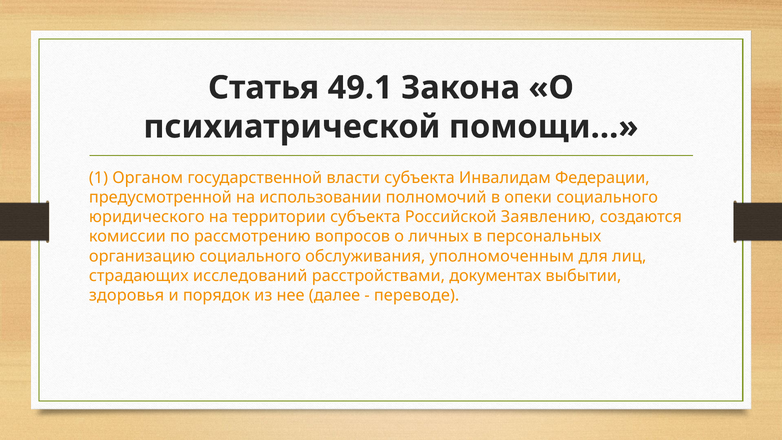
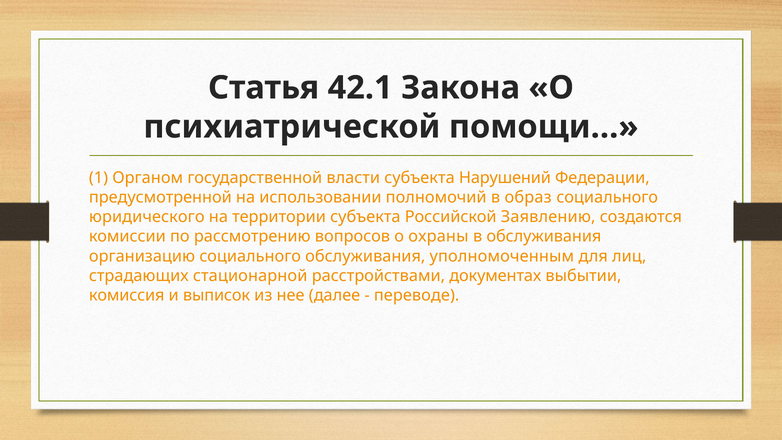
49.1: 49.1 -> 42.1 (360, 88)
Инвалидам: Инвалидам -> Нарушений (505, 178)
опеки: опеки -> образ (528, 197)
личных: личных -> охраны (438, 237)
в персональных: персональных -> обслуживания (544, 237)
исследований: исследований -> стационарной (250, 276)
здоровья: здоровья -> комиссия (127, 295)
порядок: порядок -> выписок (217, 295)
